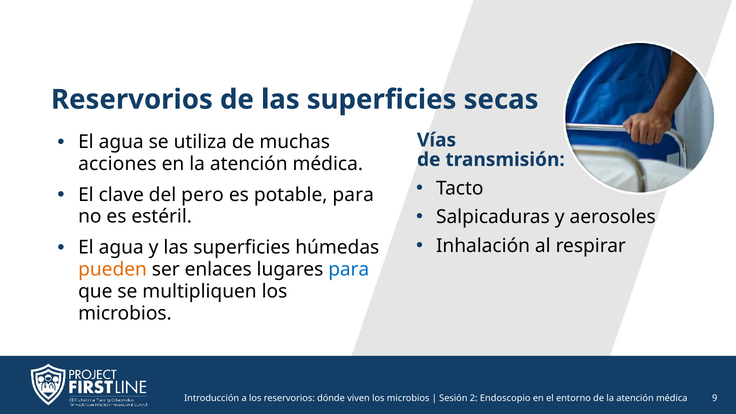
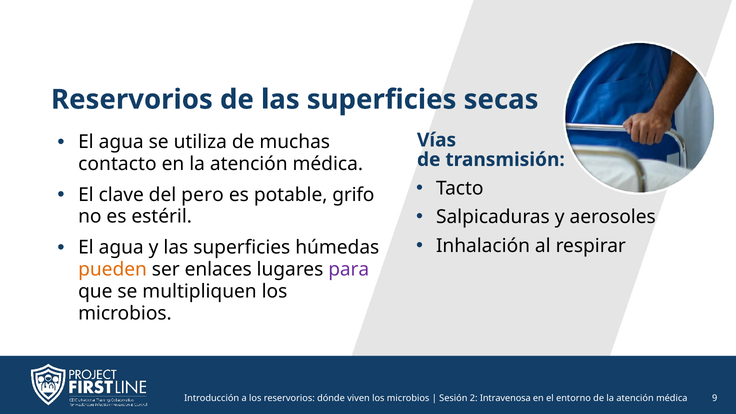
acciones: acciones -> contacto (117, 164)
potable para: para -> grifo (353, 195)
para colour: blue -> purple (349, 269)
Endoscopio: Endoscopio -> Intravenosa (505, 398)
